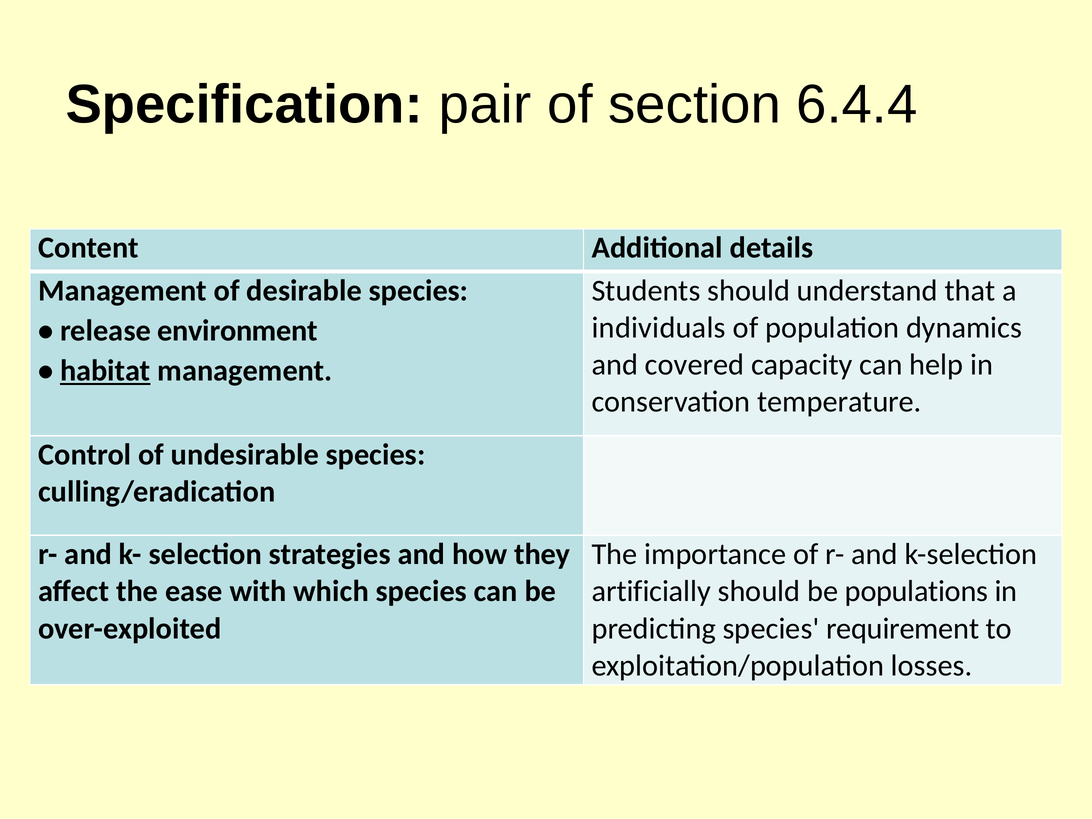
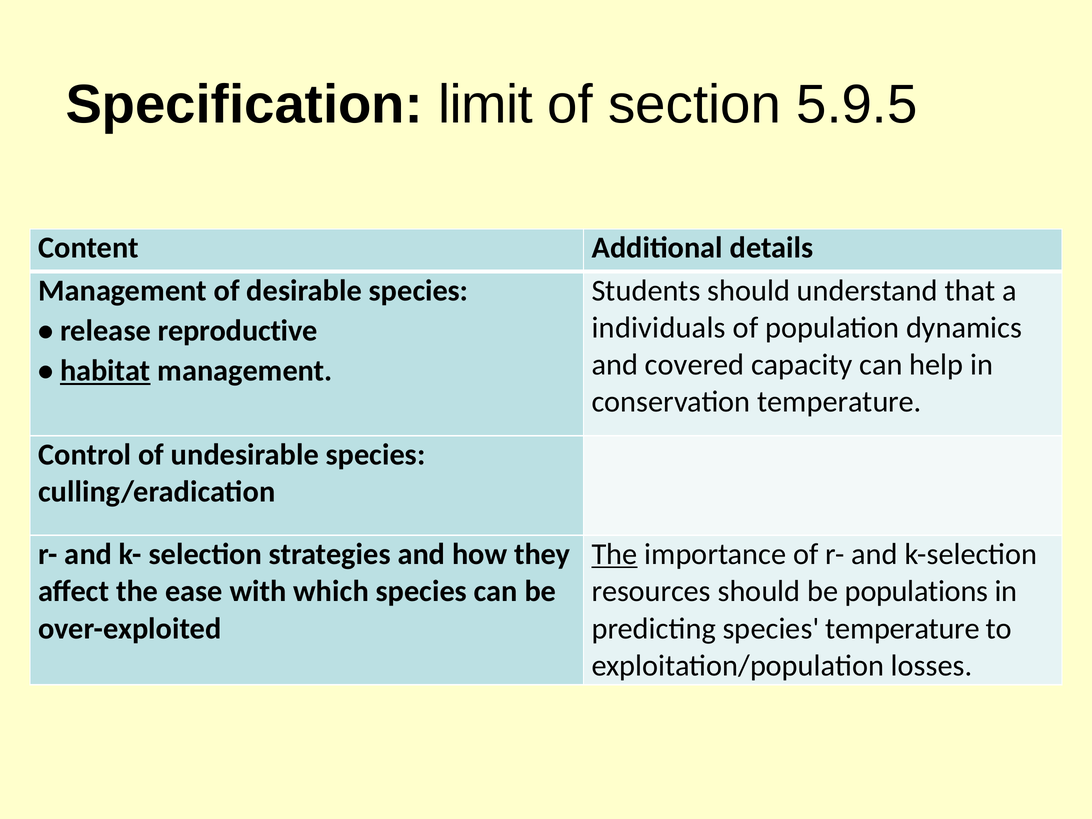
pair: pair -> limit (486, 105)
6.4.4: 6.4.4 -> 5.9.5 (857, 105)
environment: environment -> reproductive (238, 331)
The underline: none -> present (615, 554)
artificially: artificially -> resources (651, 591)
species requirement: requirement -> temperature (903, 629)
